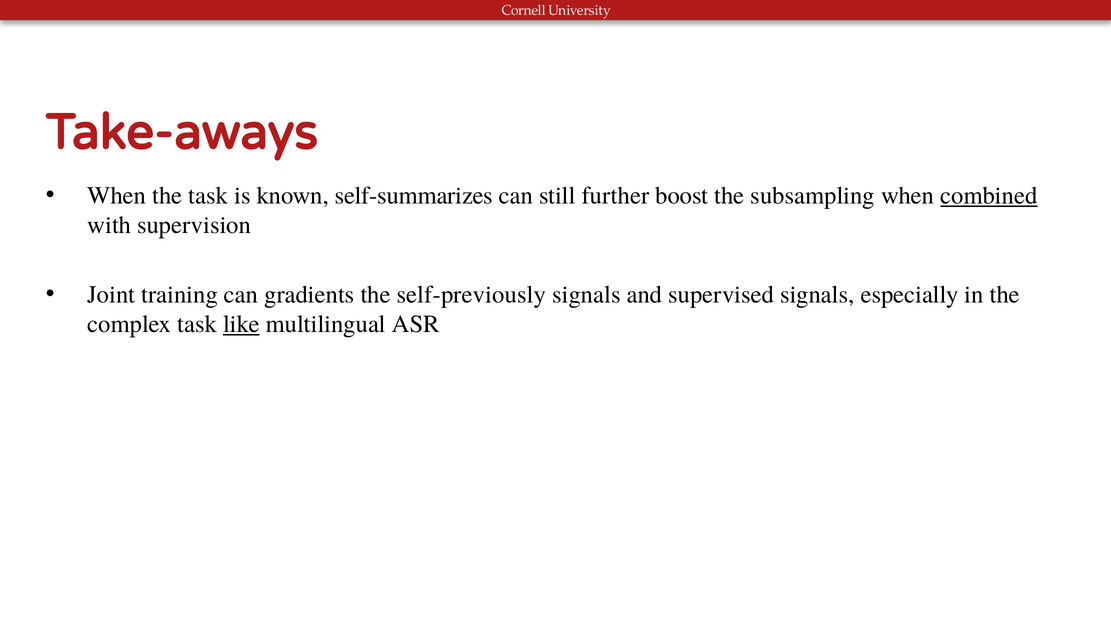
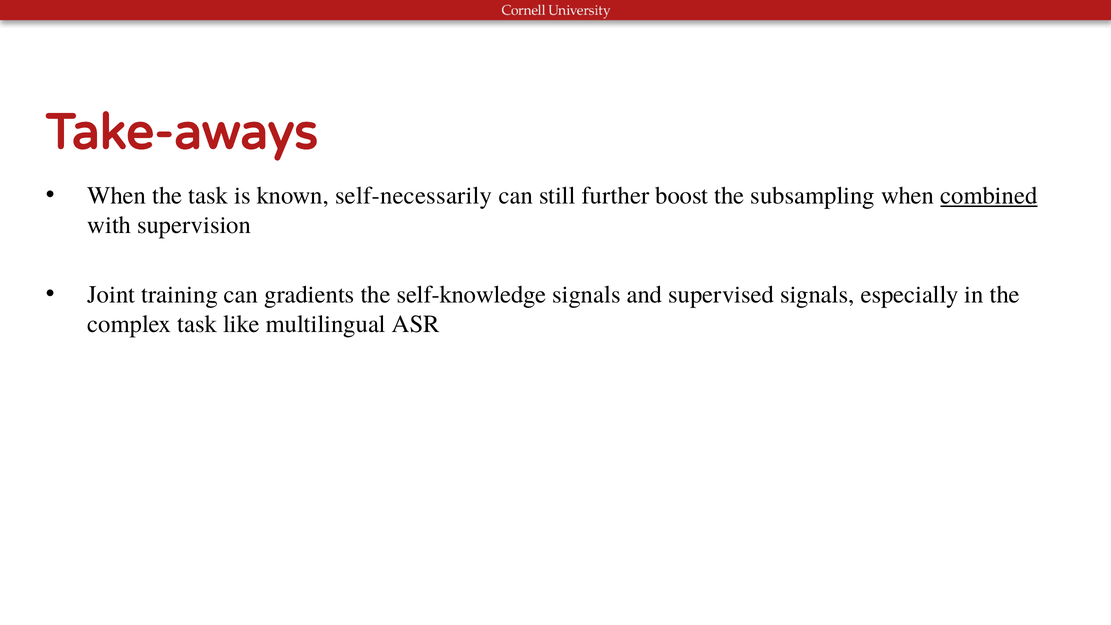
self-summarizes: self-summarizes -> self-necessarily (414, 196)
self-previously: self-previously -> self-knowledge (471, 294)
like underline: present -> none (241, 324)
